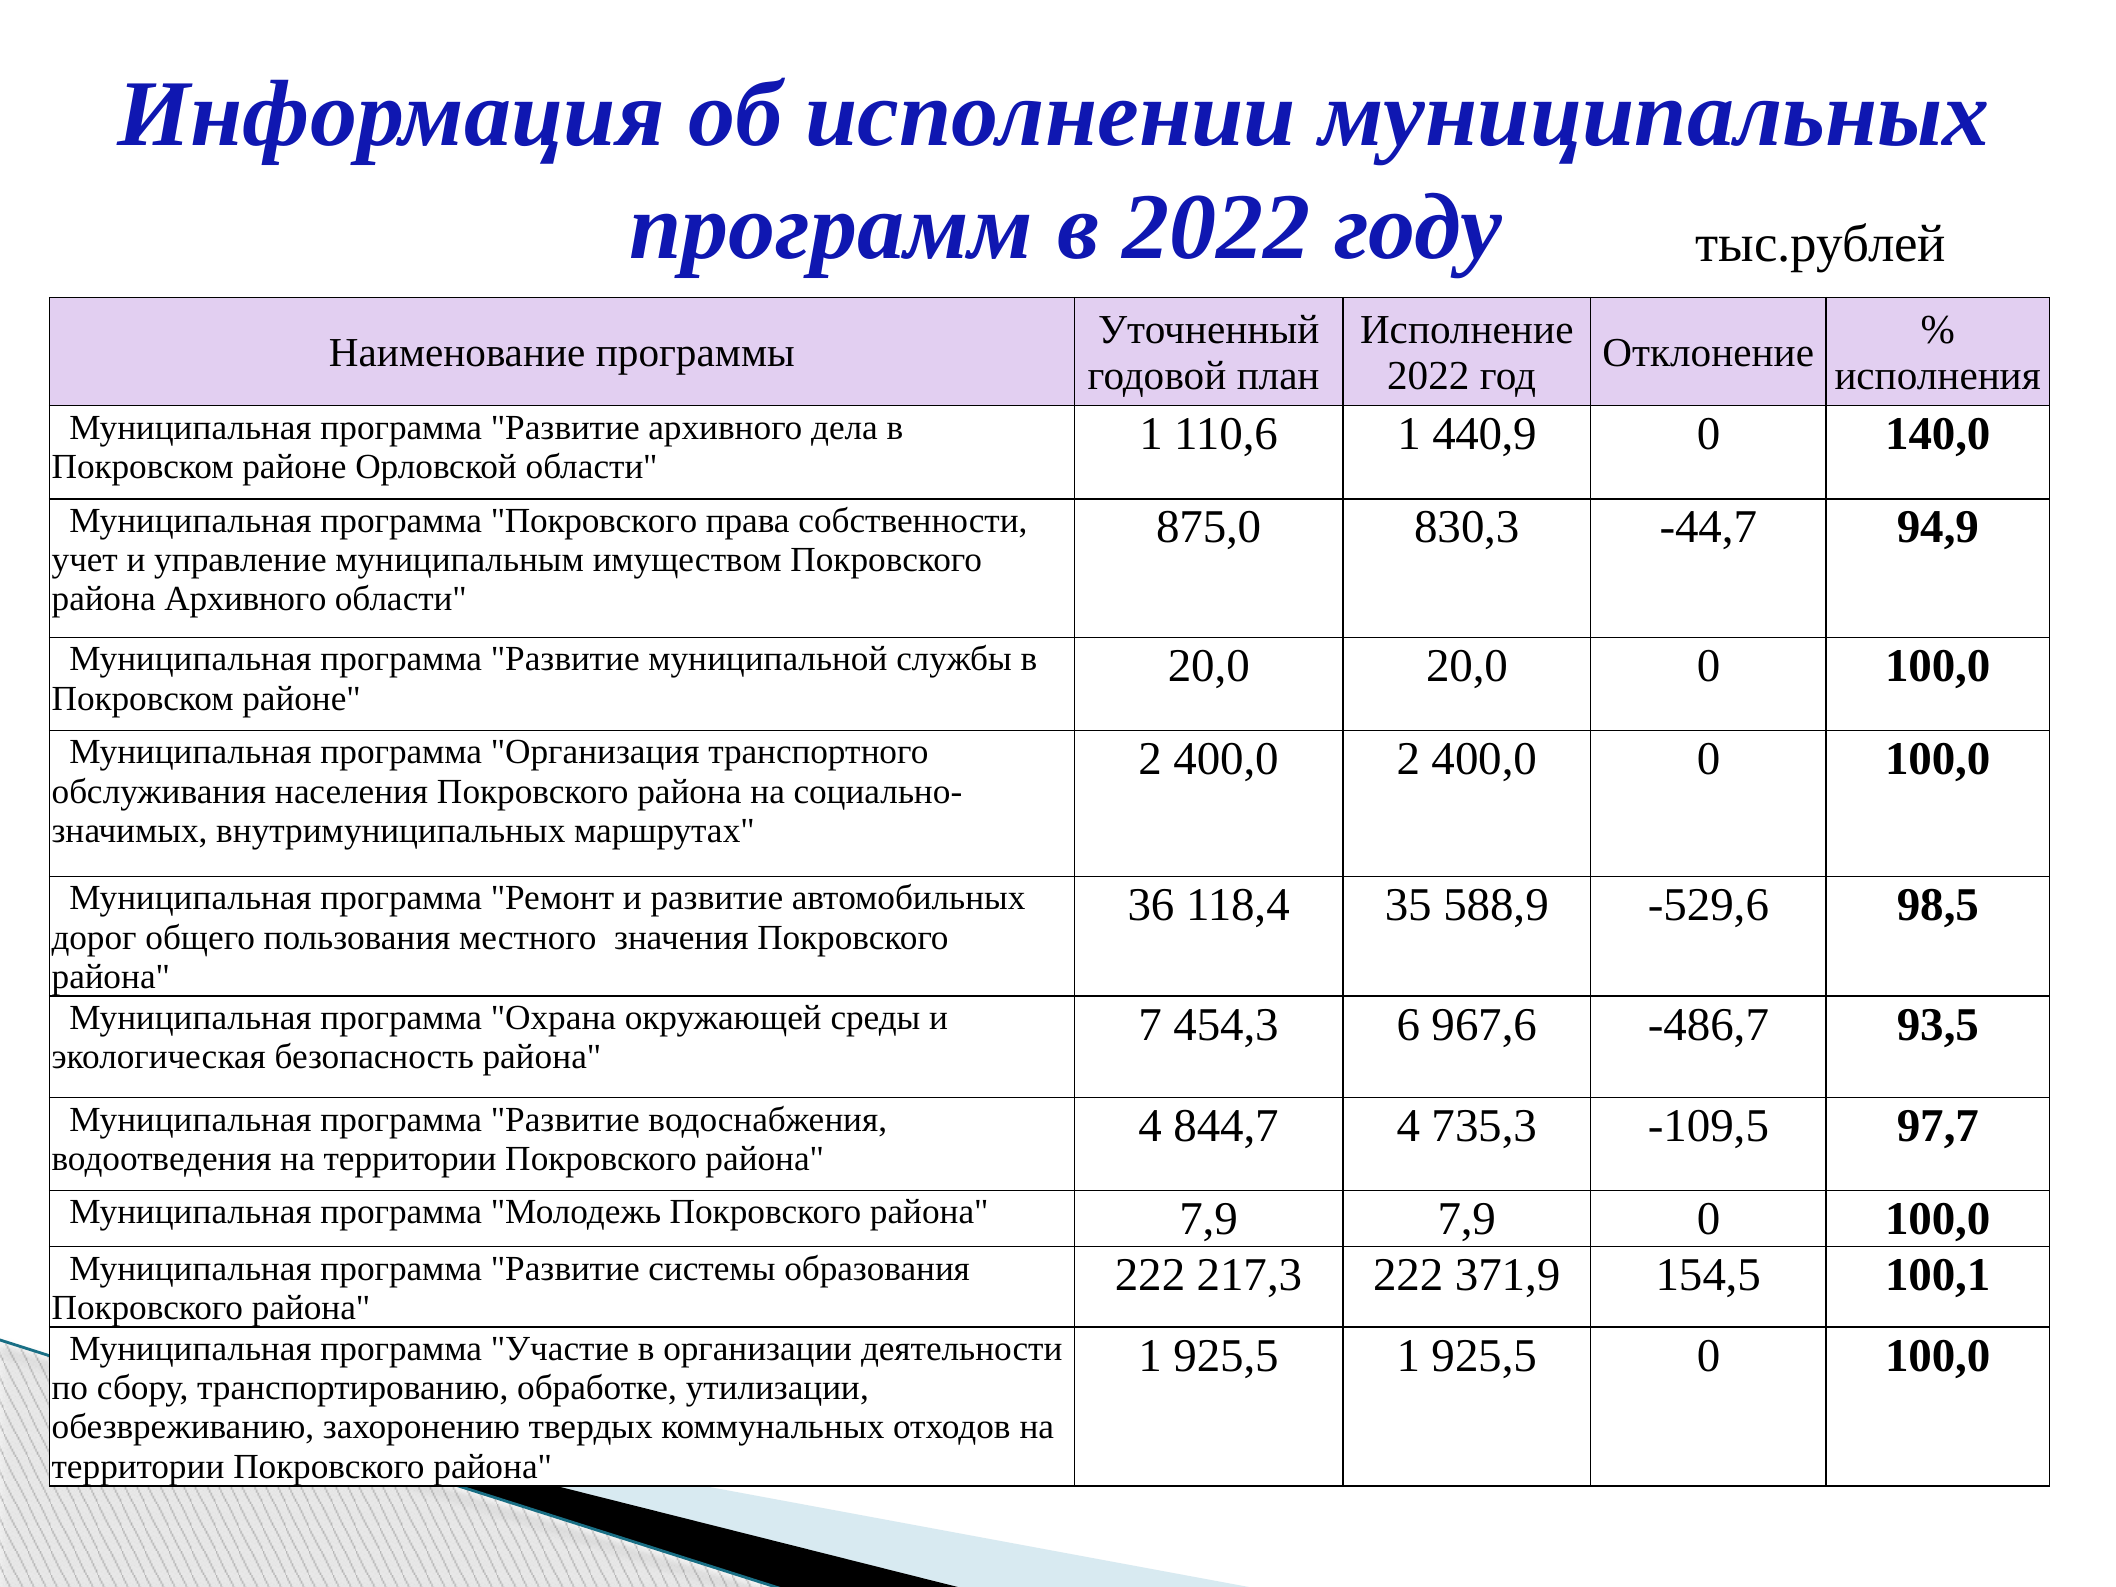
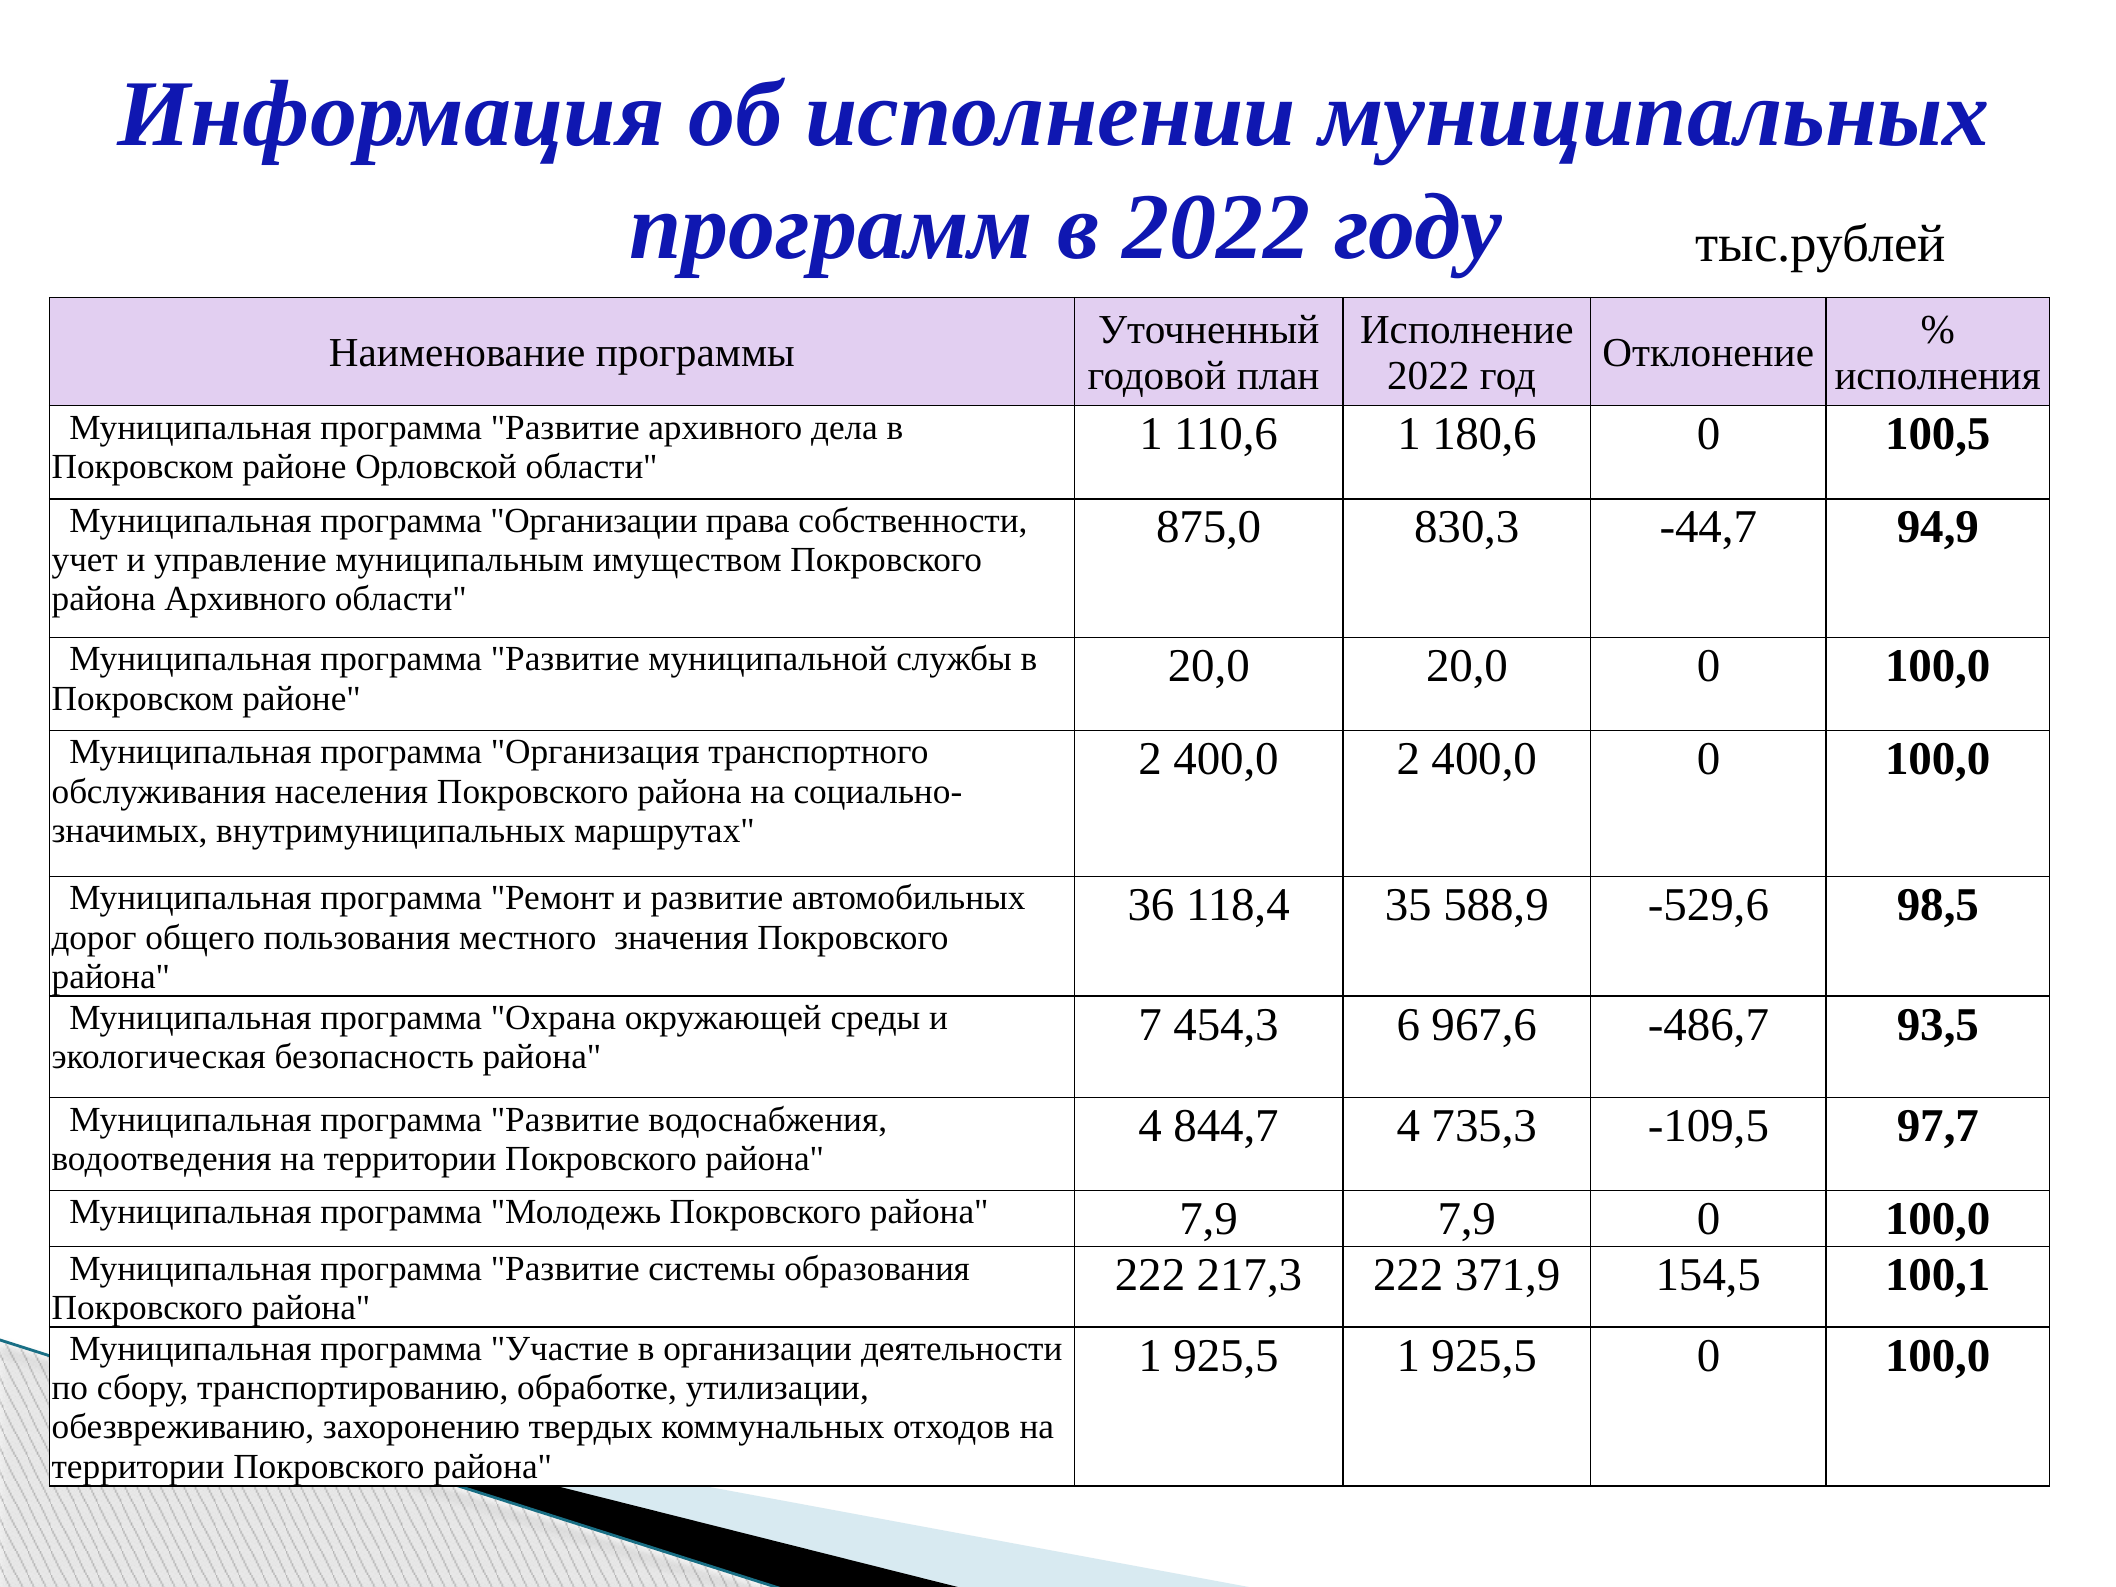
440,9: 440,9 -> 180,6 (1484, 434)
140,0: 140,0 -> 100,5 (1938, 434)
программа Покровского: Покровского -> Организации (594, 521)
